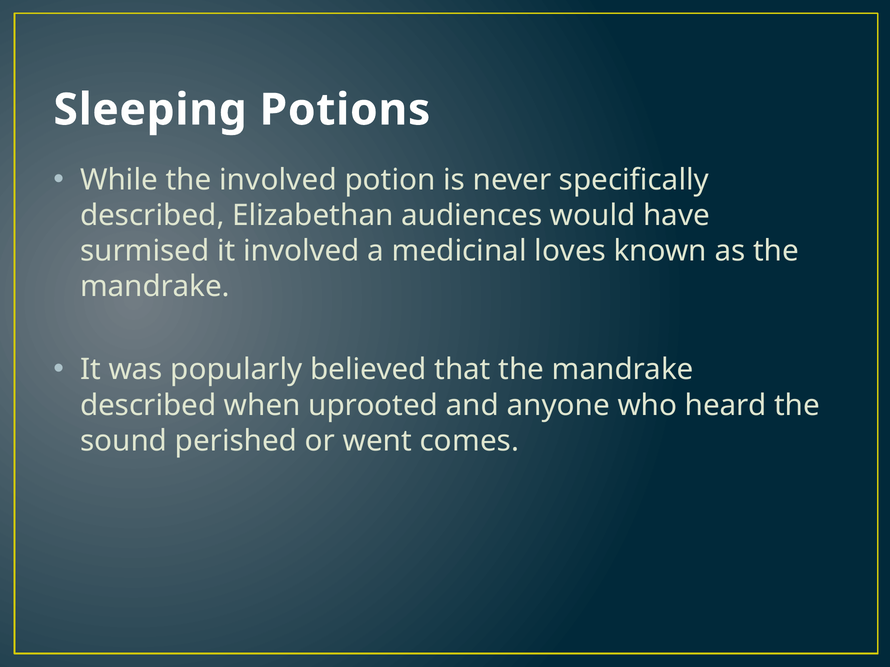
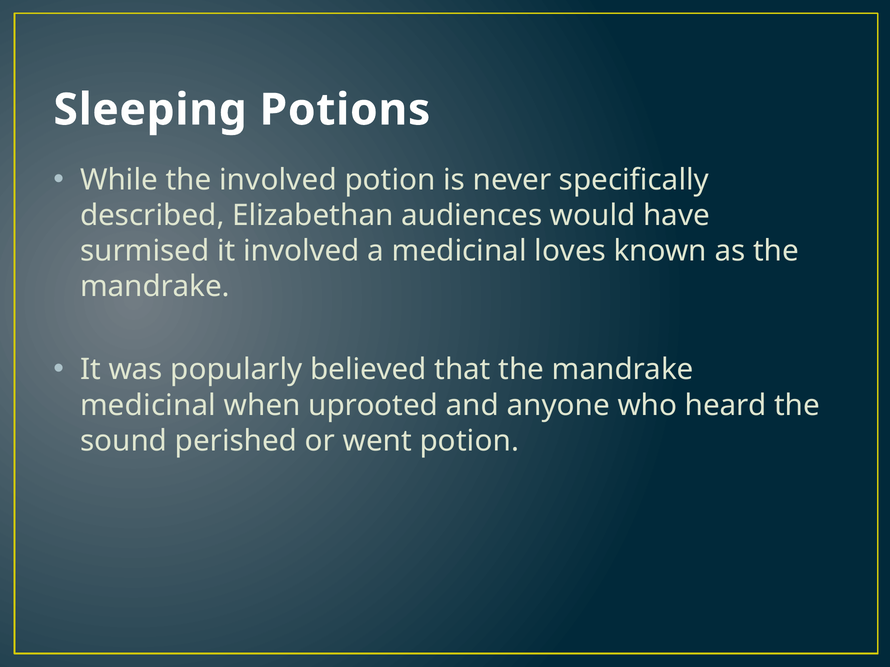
described: described -> medicinal (148, 406)
went comes: comes -> potion (469, 441)
